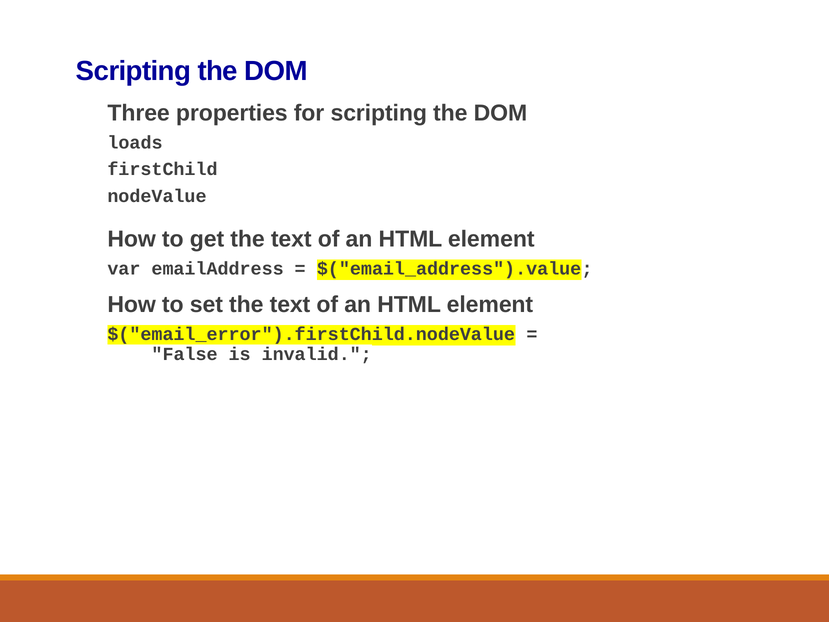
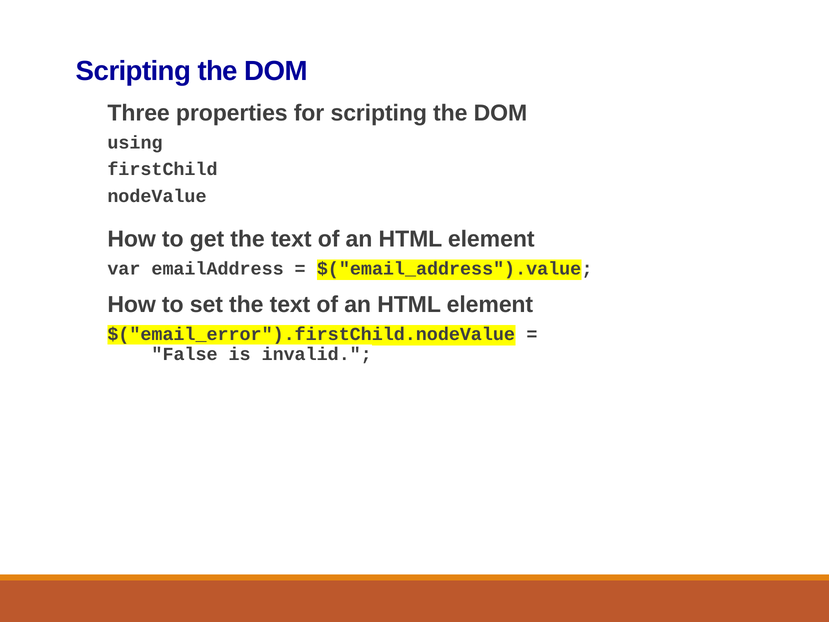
loads: loads -> using (135, 142)
